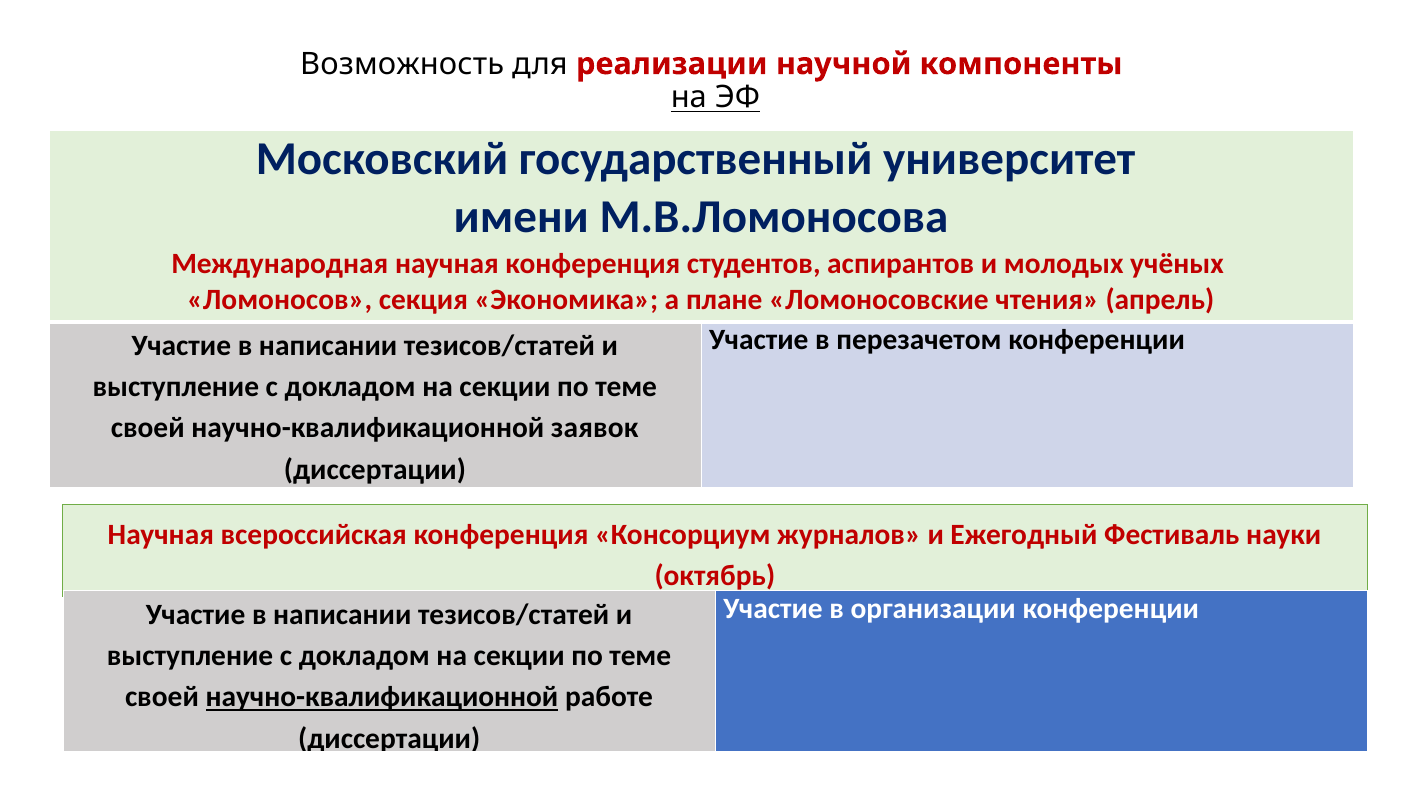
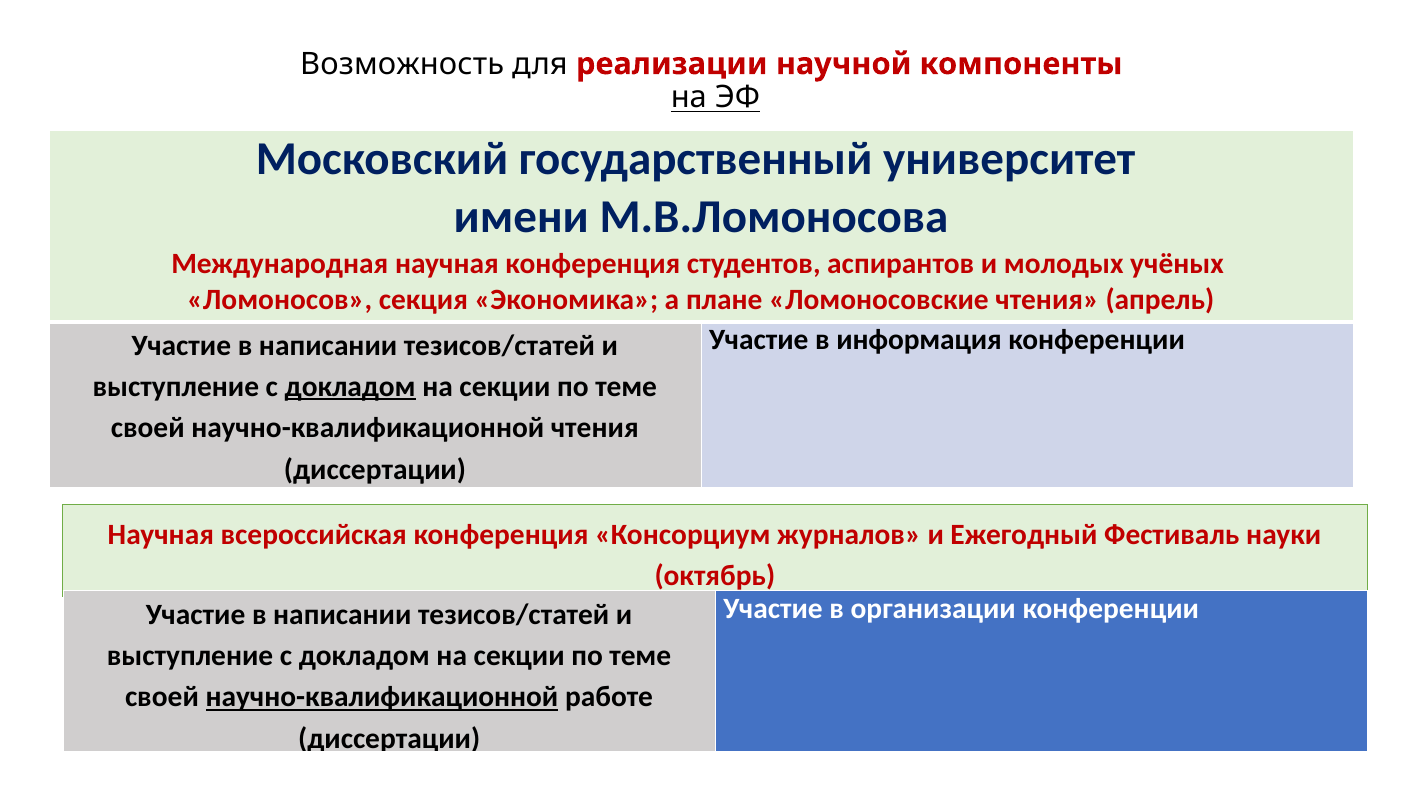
перезачетом: перезачетом -> информация (919, 340)
докладом underline: none -> present (350, 387)
научно-квалификационной заявок: заявок -> чтения (595, 428)
